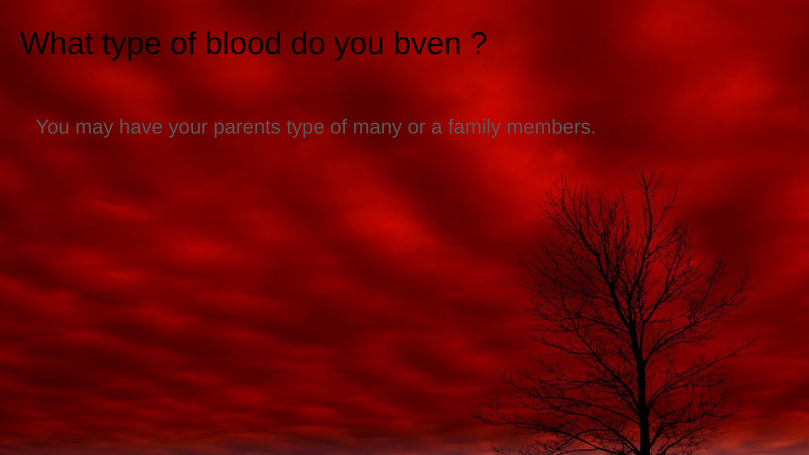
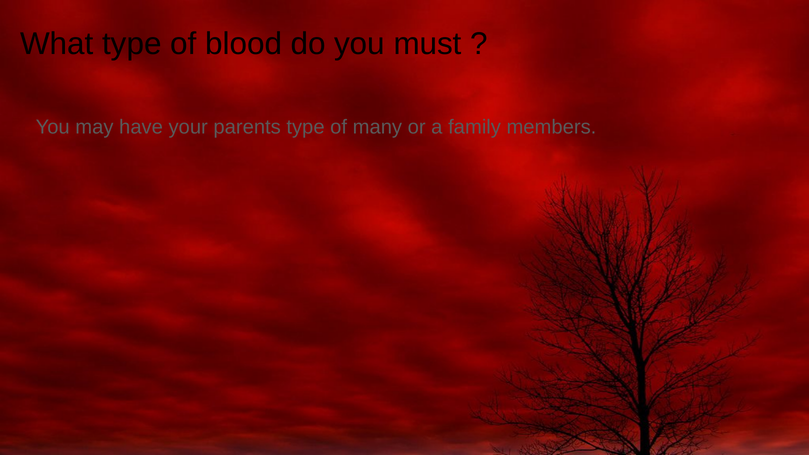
bven: bven -> must (428, 44)
